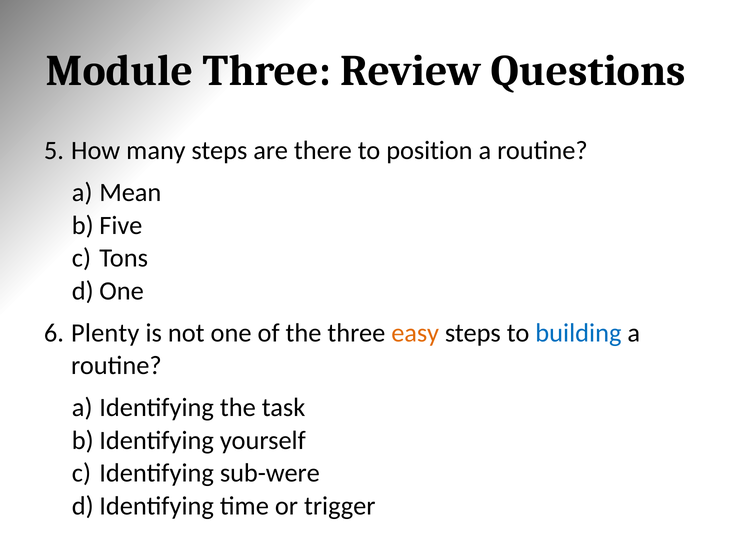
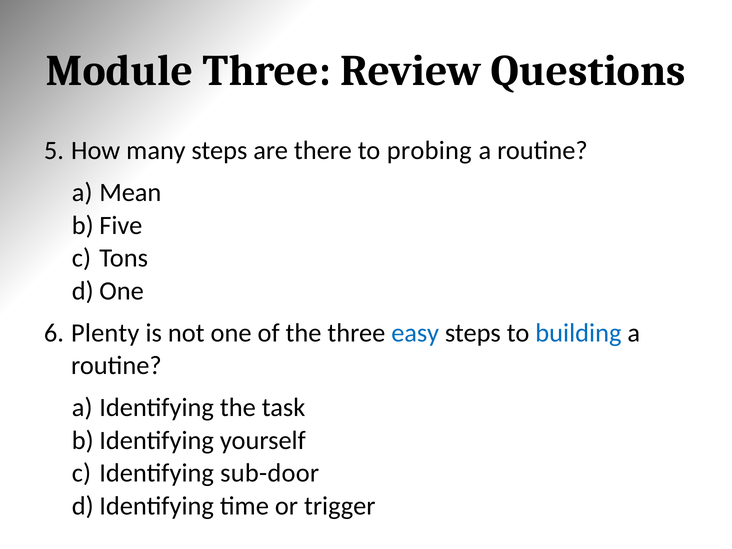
position: position -> probing (429, 151)
easy colour: orange -> blue (415, 333)
sub-were: sub-were -> sub-door (270, 473)
